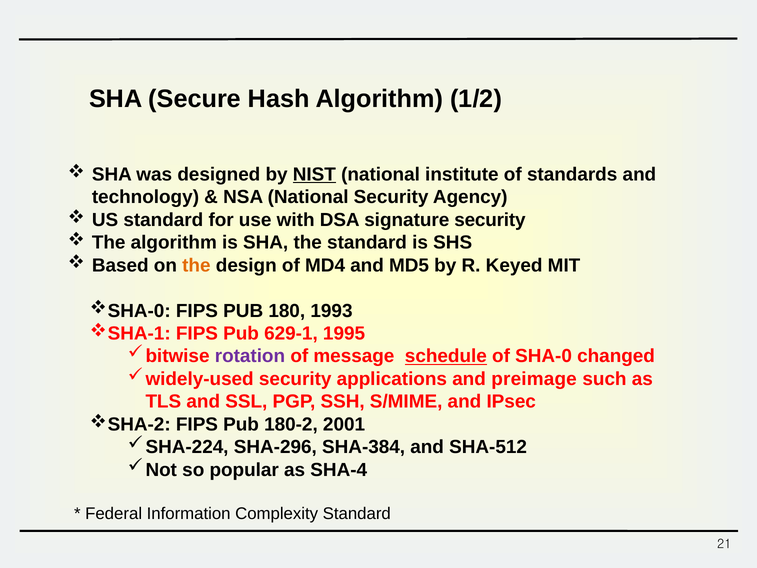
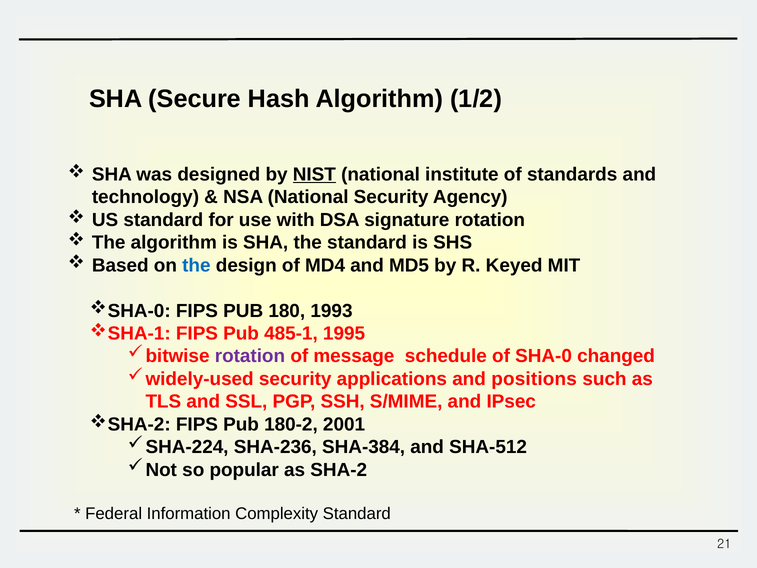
signature security: security -> rotation (490, 220)
the colour: orange -> blue (196, 265)
629-1: 629-1 -> 485-1 (291, 333)
schedule underline: present -> none (446, 356)
preimage: preimage -> positions (534, 379)
SHA-296: SHA-296 -> SHA-236 (275, 447)
SHA-4: SHA-4 -> SHA-2 (339, 470)
